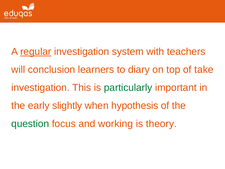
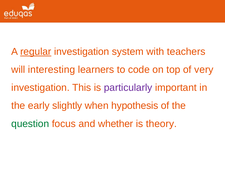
conclusion: conclusion -> interesting (52, 70)
diary: diary -> code (139, 70)
take: take -> very (204, 70)
particularly colour: green -> purple (128, 88)
working: working -> whether (116, 124)
